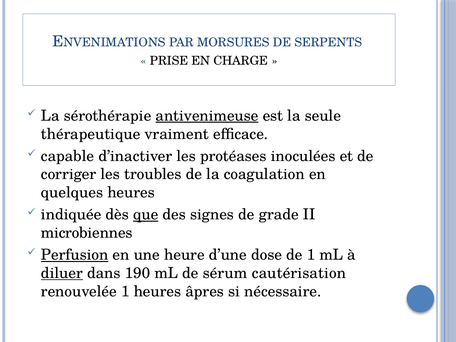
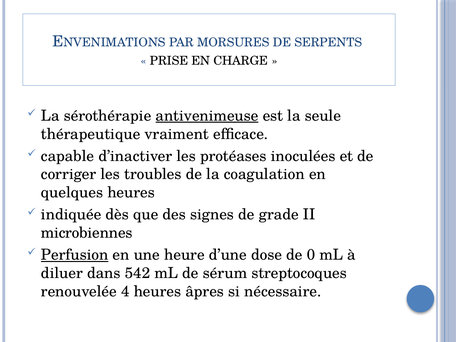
que underline: present -> none (146, 215)
de 1: 1 -> 0 (311, 255)
diluer underline: present -> none (62, 273)
190: 190 -> 542 (137, 273)
cautérisation: cautérisation -> streptocoques (299, 273)
renouvelée 1: 1 -> 4 (125, 291)
